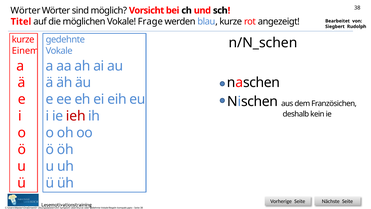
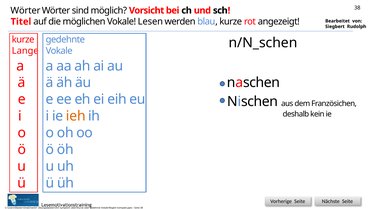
Frage: Frage -> Lesen (150, 22)
Einem: Einem -> Lange (25, 51)
ieh colour: red -> orange (76, 116)
